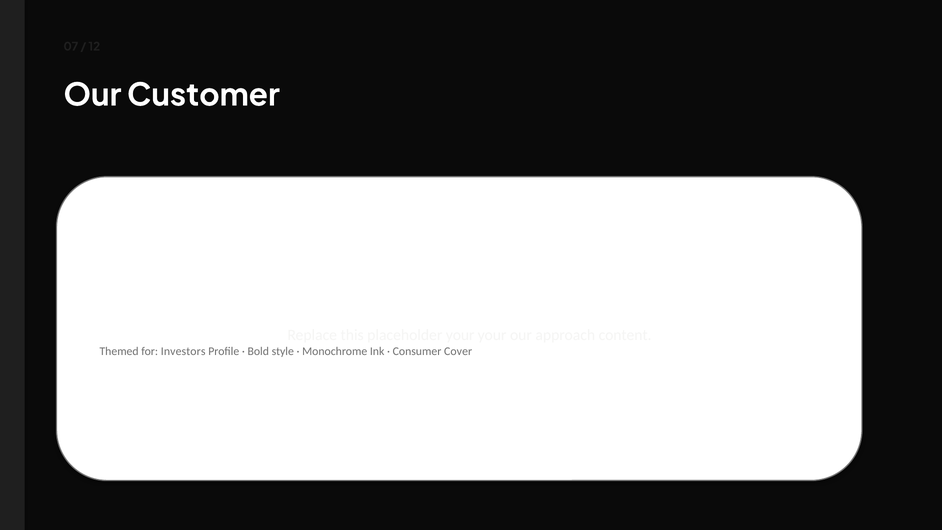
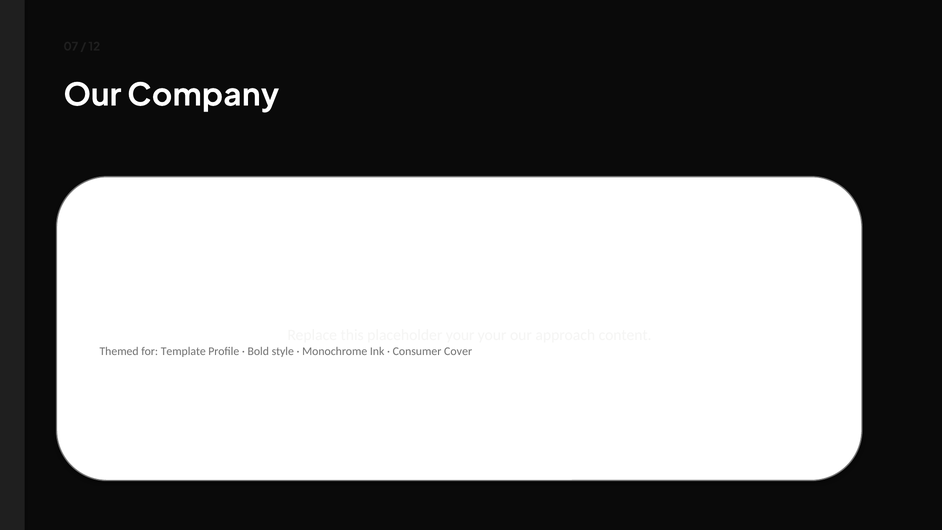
Customer: Customer -> Company (203, 95)
Investors: Investors -> Template (183, 351)
